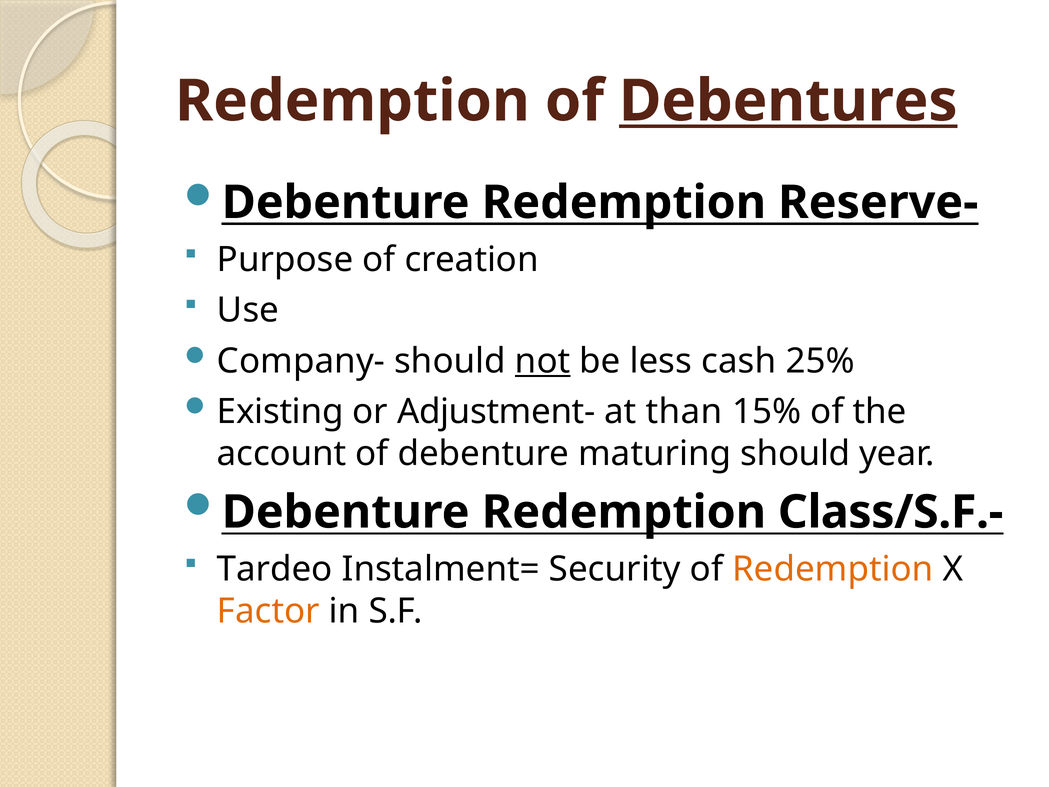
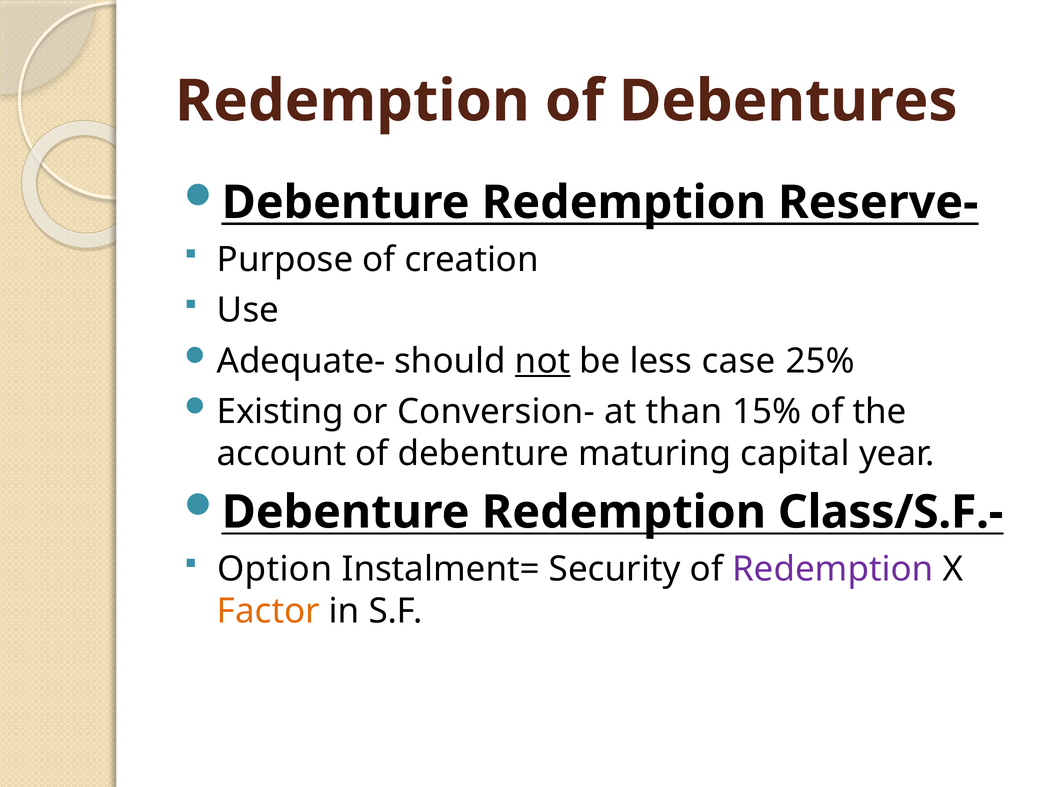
Debentures underline: present -> none (788, 101)
Company-: Company- -> Adequate- (301, 361)
cash: cash -> case (739, 361)
Adjustment-: Adjustment- -> Conversion- (496, 412)
maturing should: should -> capital (795, 454)
Tardeo: Tardeo -> Option (275, 569)
Redemption colour: orange -> purple (833, 569)
